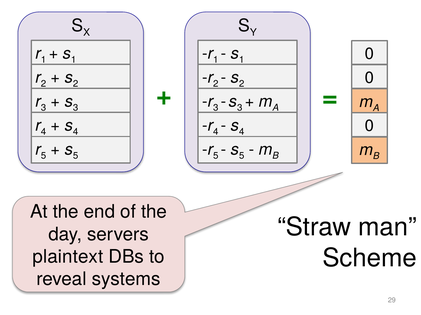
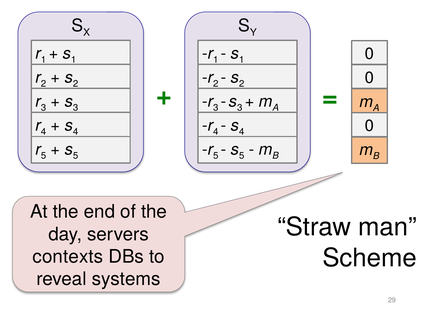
plaintext: plaintext -> contexts (68, 257)
